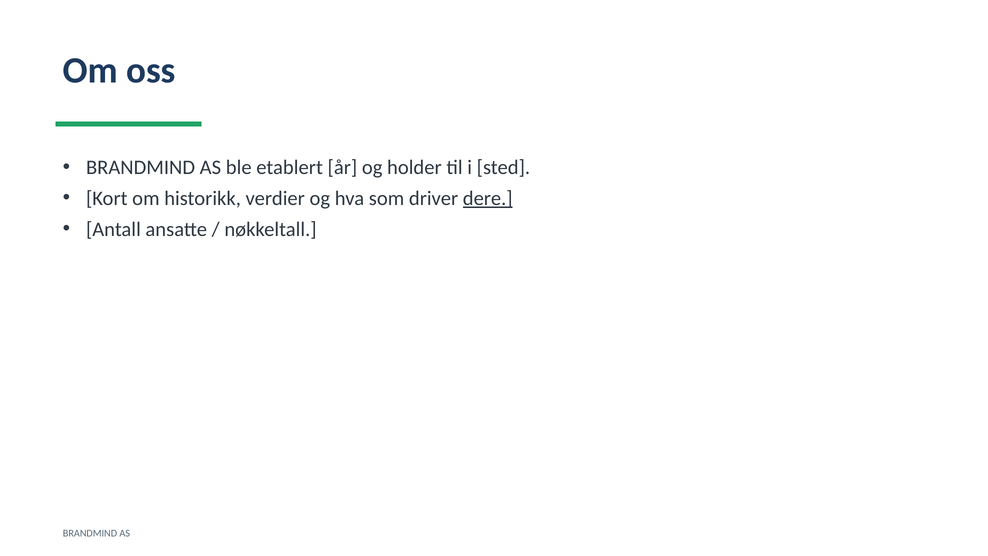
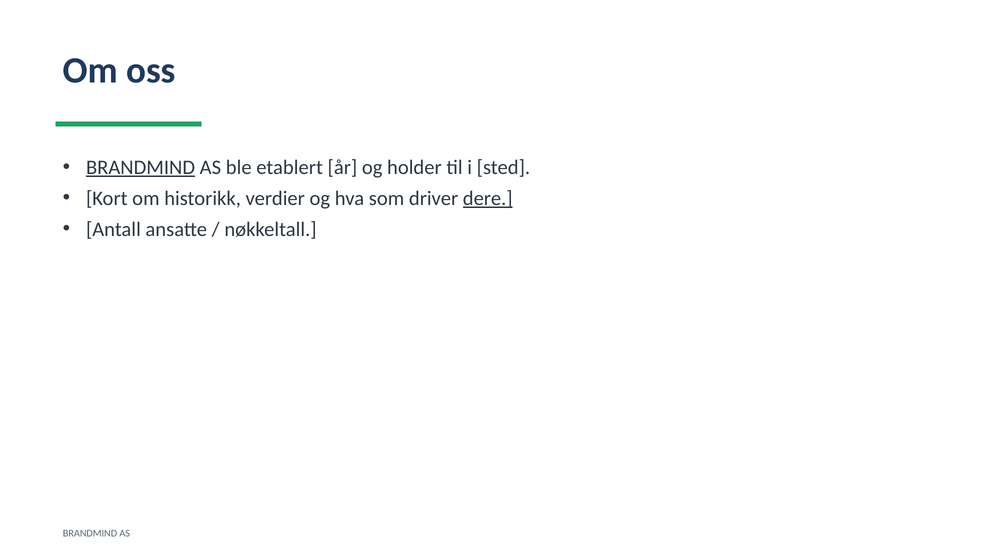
BRANDMIND underline: none -> present (141, 167)
